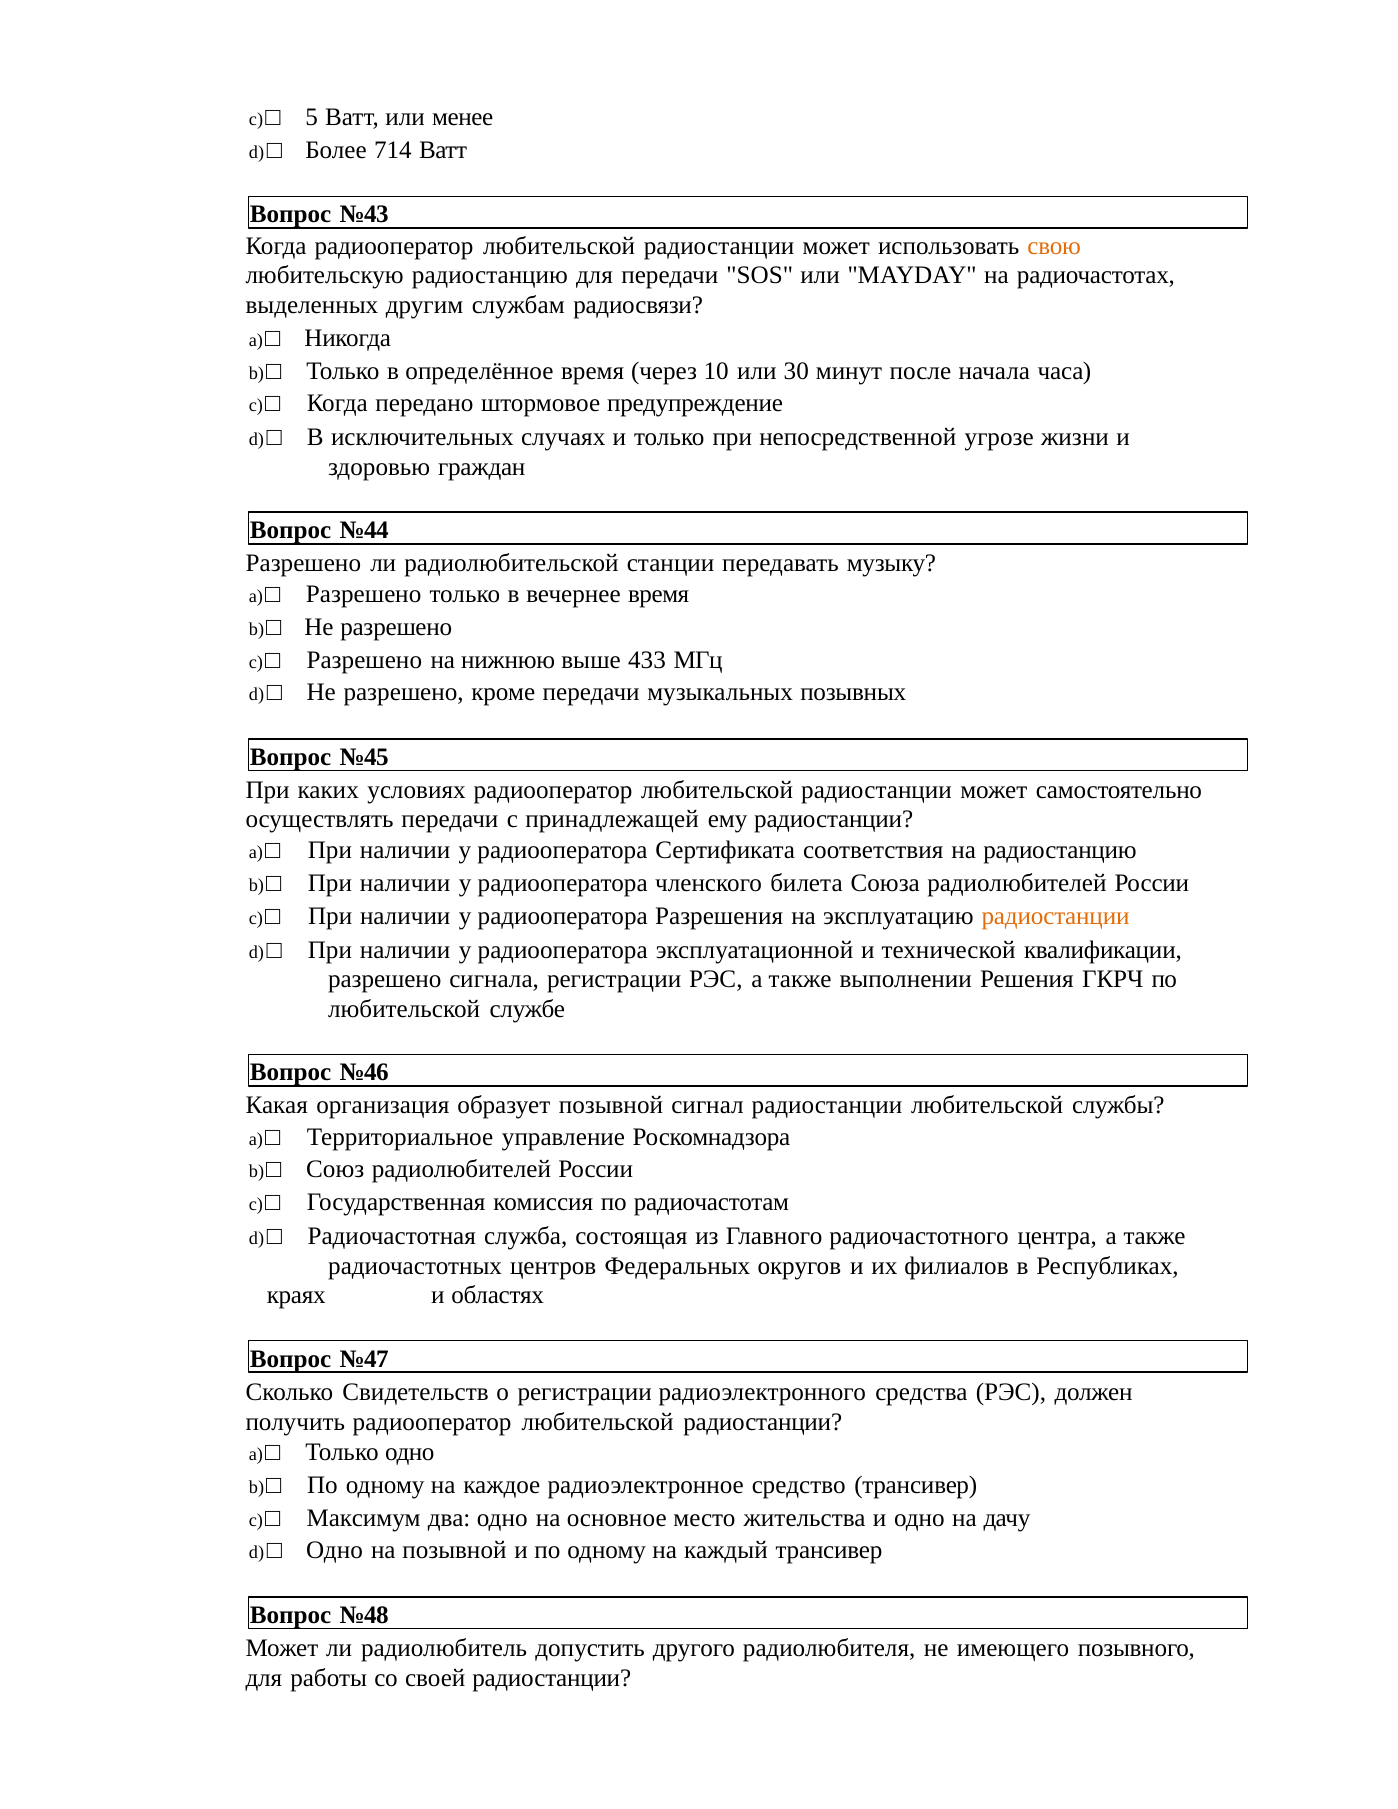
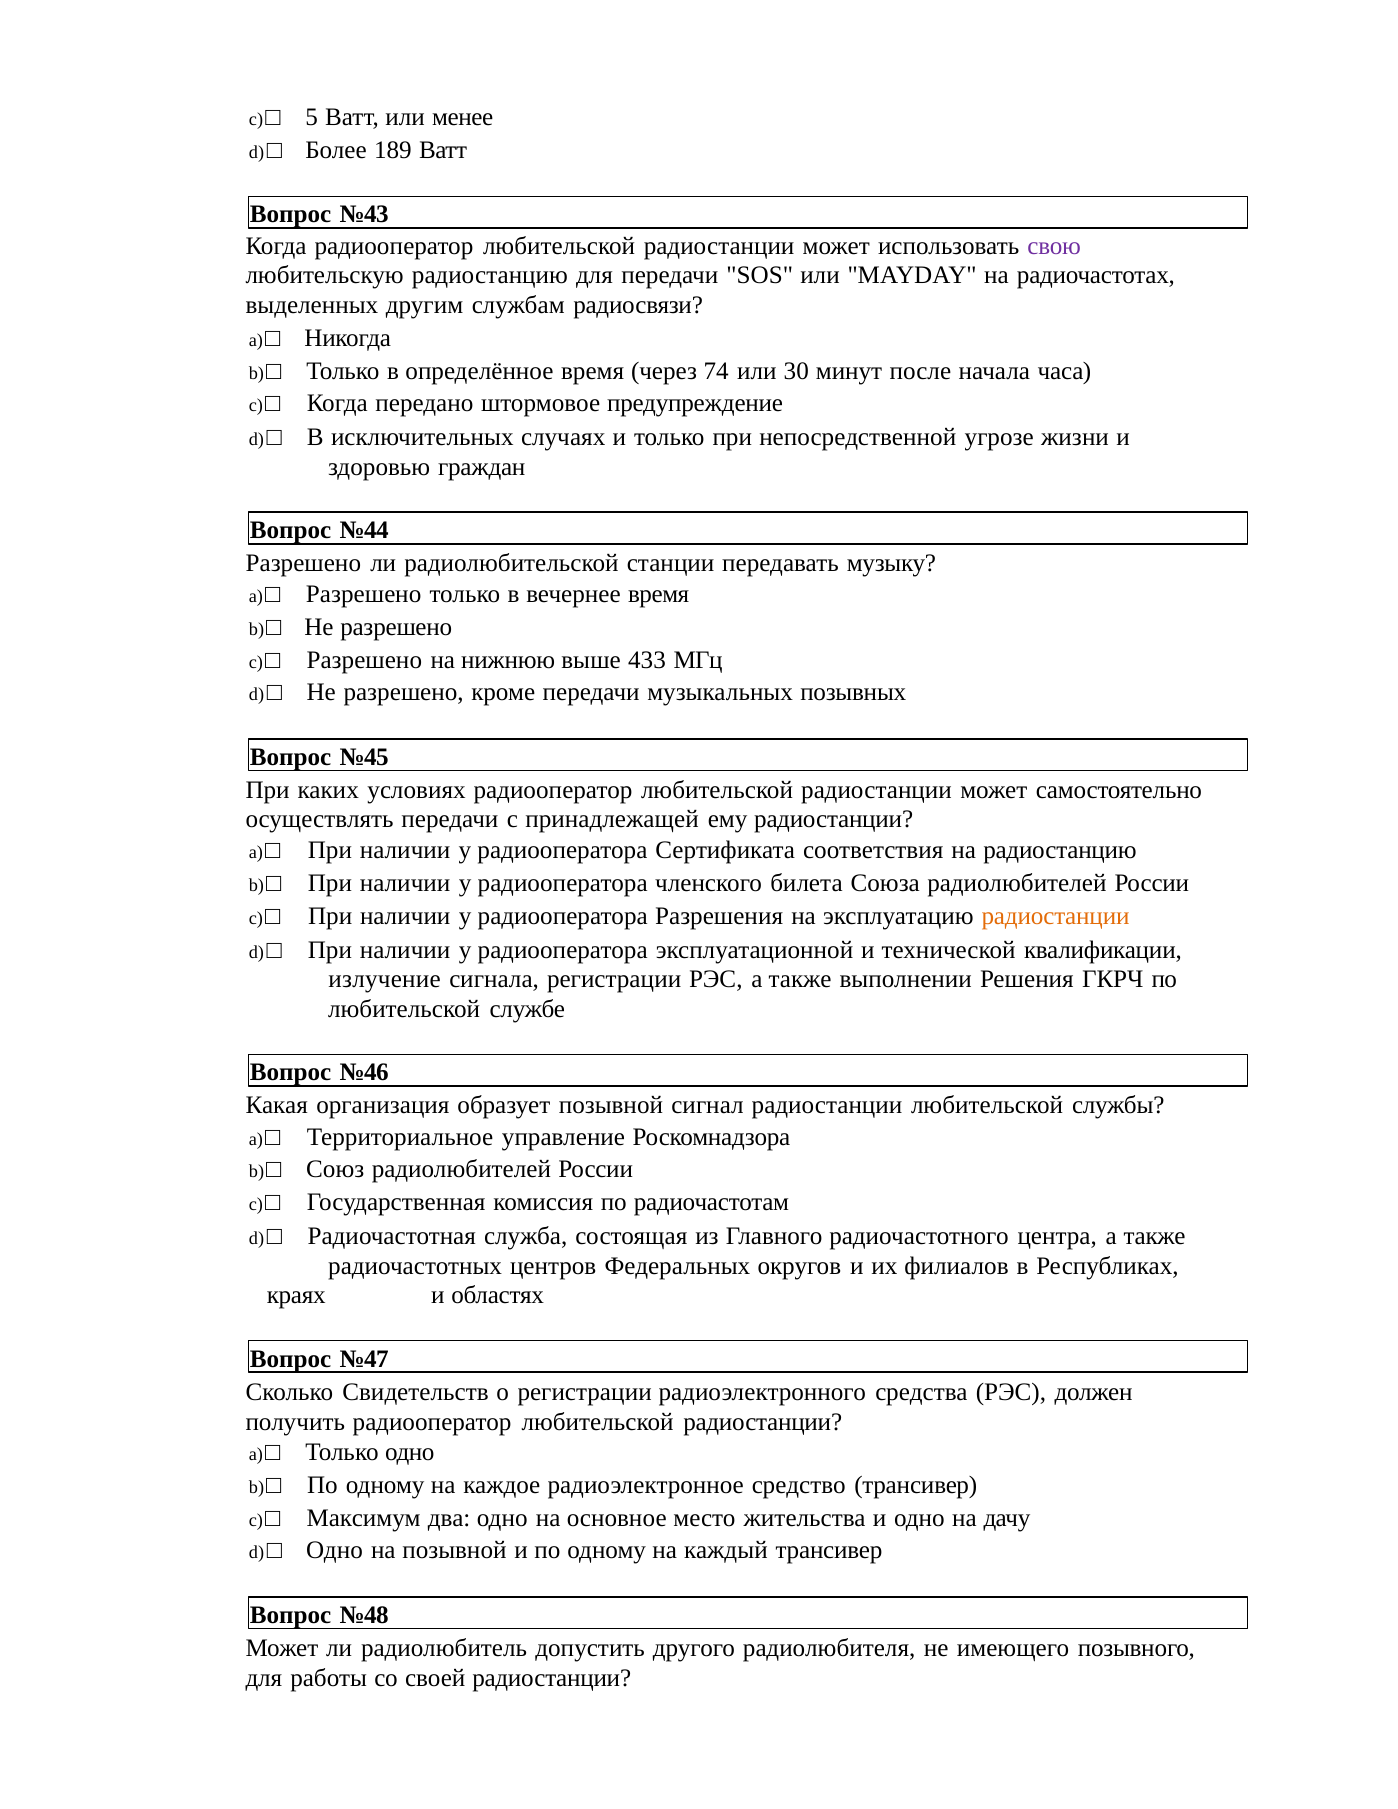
714: 714 -> 189 (393, 150)
свою colour: orange -> purple (1054, 246)
10: 10 -> 74 (716, 371)
разрешено: разрешено -> излучение (385, 980)
